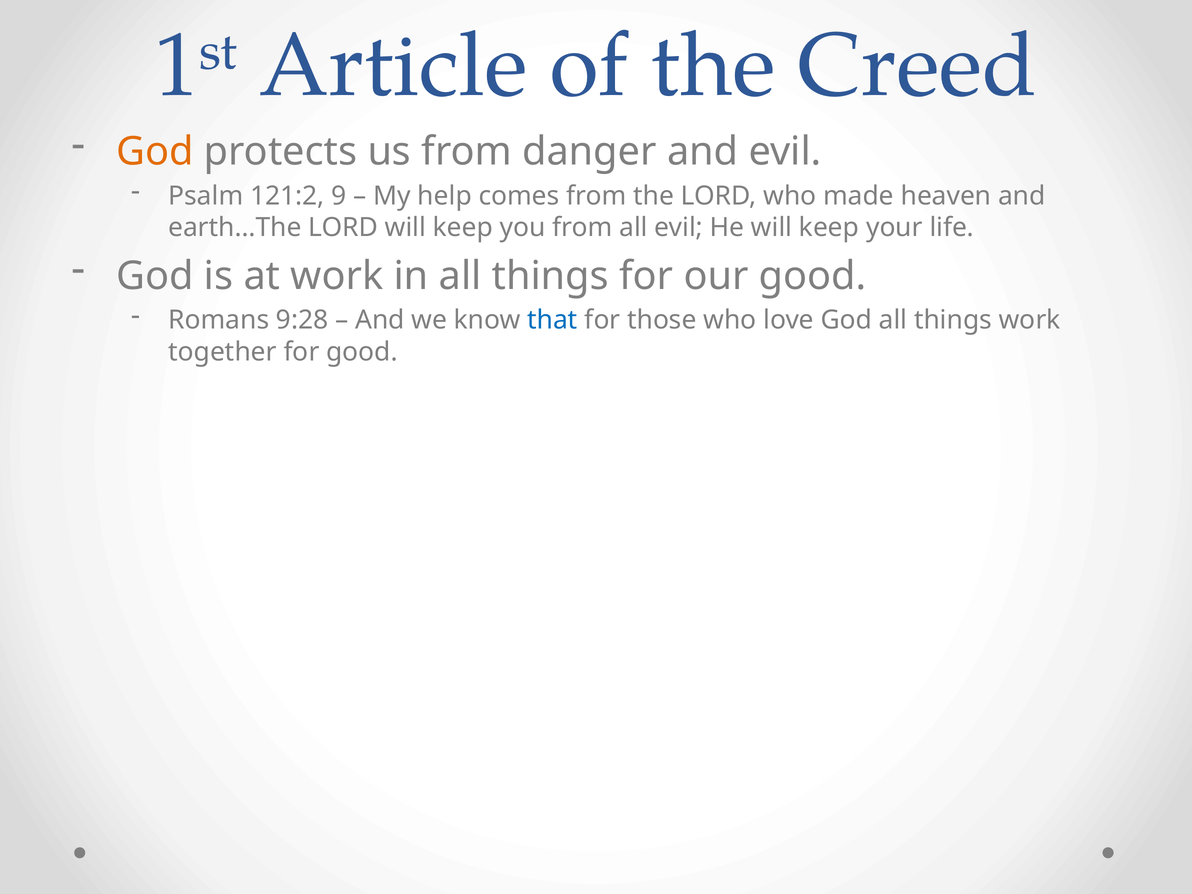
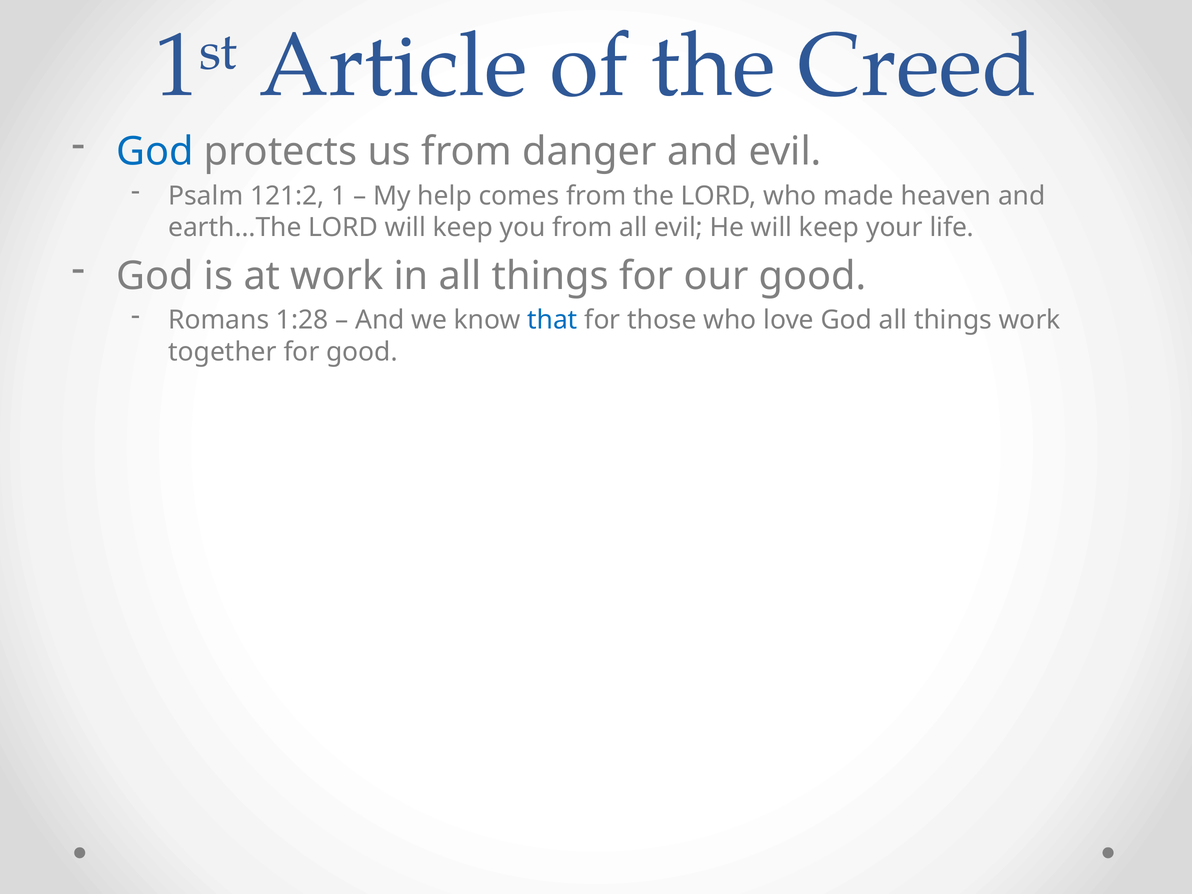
God colour: orange -> blue (155, 152)
121:2 9: 9 -> 1 (339, 196)
9:28: 9:28 -> 1:28 (302, 320)
